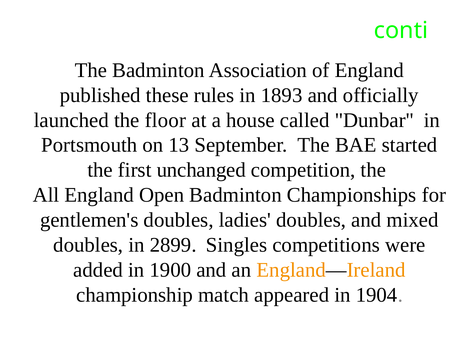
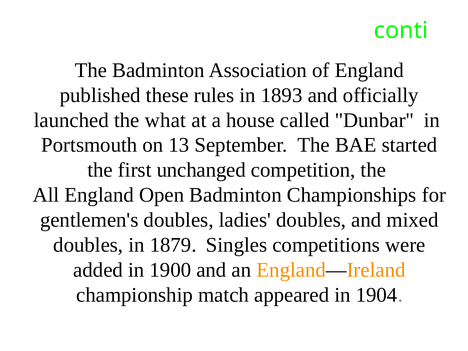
floor: floor -> what (165, 120)
2899: 2899 -> 1879 (173, 245)
